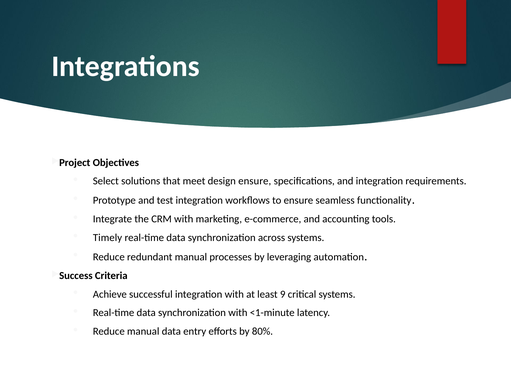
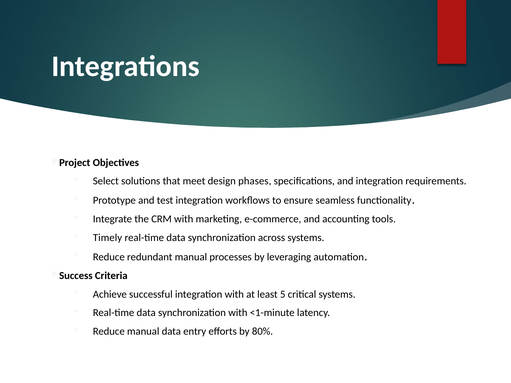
design ensure: ensure -> phases (255, 181)
9: 9 -> 5 (283, 294)
